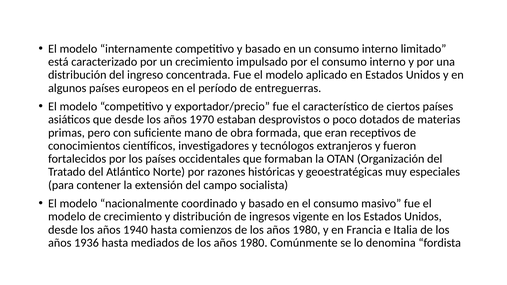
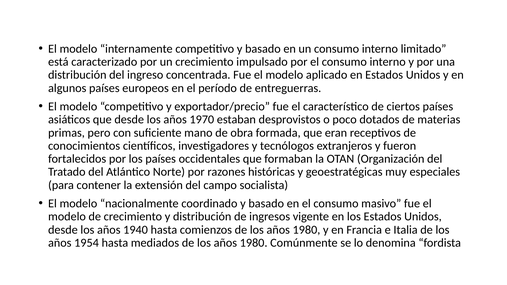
1936: 1936 -> 1954 (87, 243)
